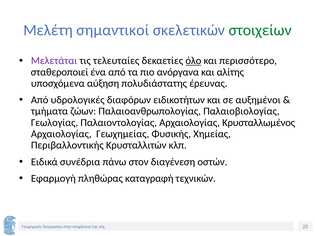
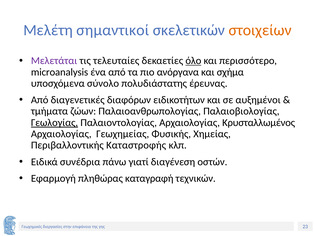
στοιχείων colour: green -> orange (260, 30)
σταθεροποιεί: σταθεροποιεί -> microanalysis (60, 72)
αλίτης: αλίτης -> σχήμα (230, 72)
αύξηση: αύξηση -> σύνολο (103, 83)
υδρολογικές: υδρολογικές -> διαγενετικές (78, 100)
Γεωλογίας underline: none -> present (54, 123)
Κρυσταλλιτών: Κρυσταλλιτών -> Καταστροφής (136, 145)
στον: στον -> γιατί (139, 162)
